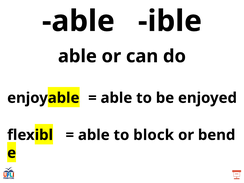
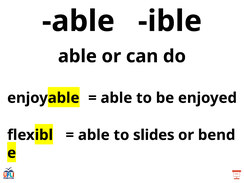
block: block -> slides (154, 135)
